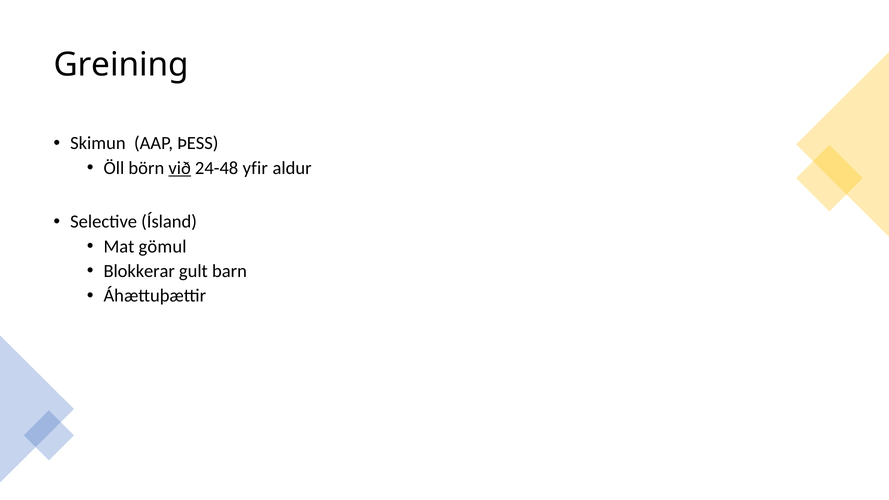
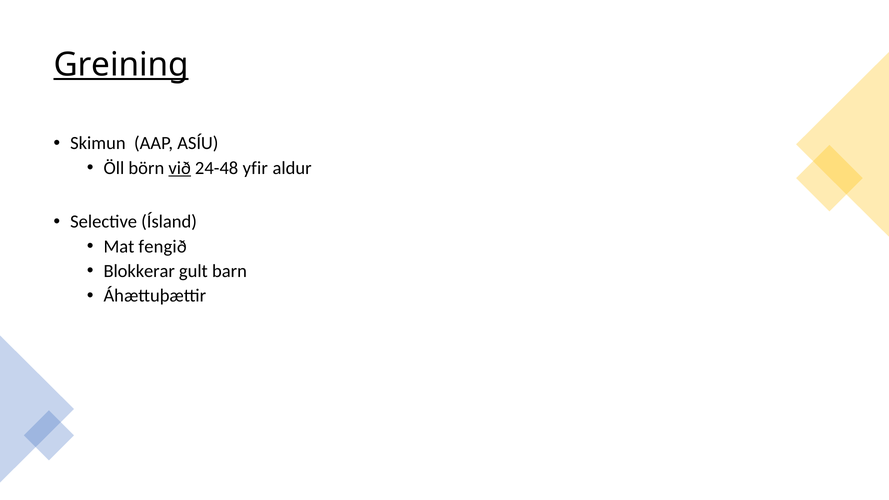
Greining underline: none -> present (121, 65)
ÞESS: ÞESS -> ASÍU (198, 143)
gömul: gömul -> fengið (163, 247)
